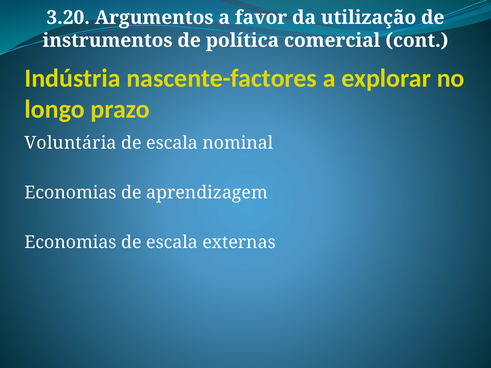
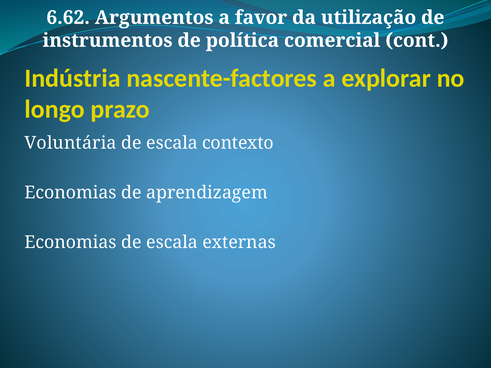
3.20: 3.20 -> 6.62 (68, 18)
nominal: nominal -> contexto (238, 143)
